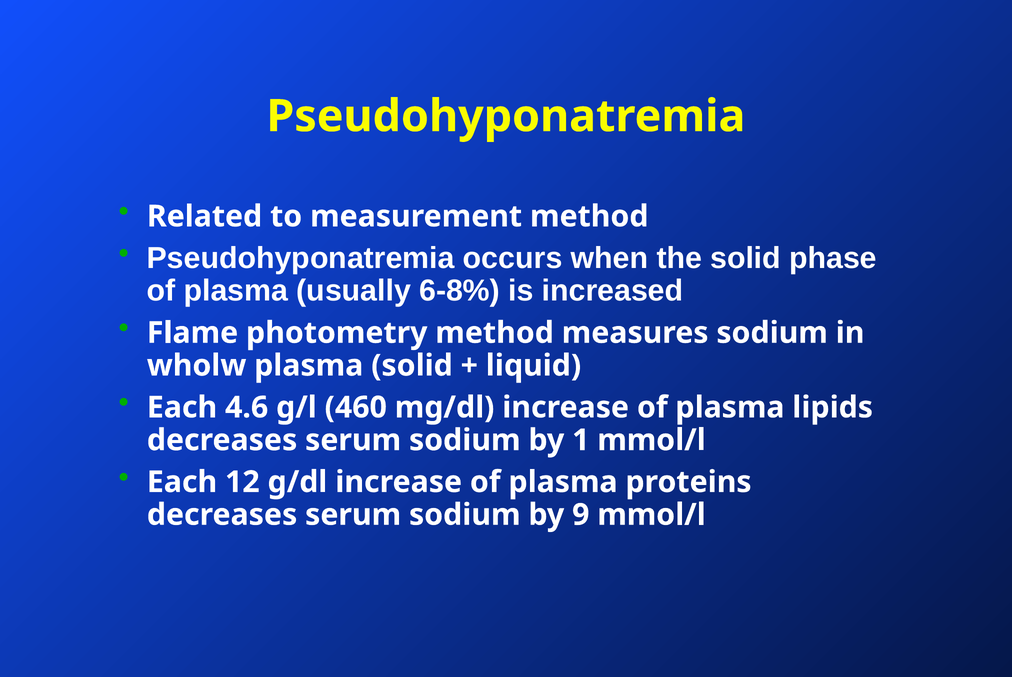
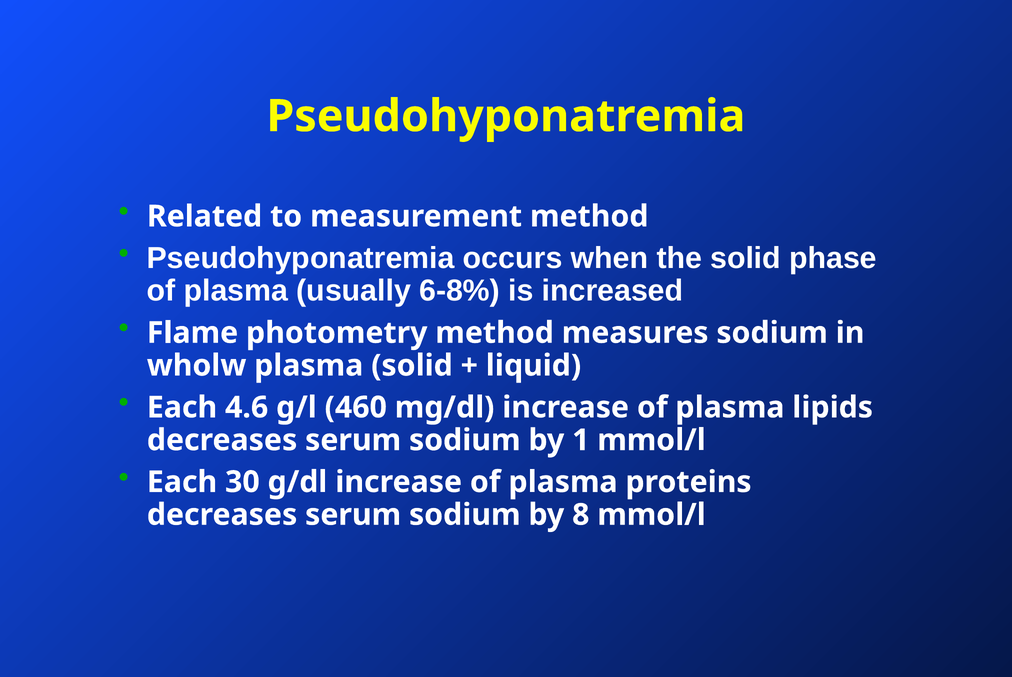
12: 12 -> 30 (242, 482)
9: 9 -> 8 (581, 515)
